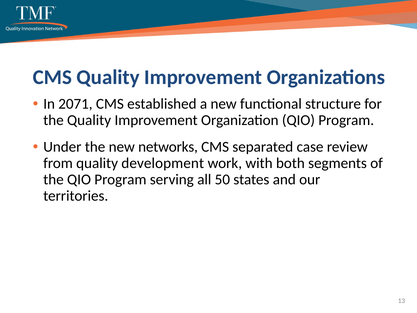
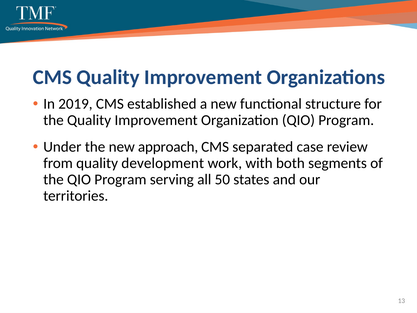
2071: 2071 -> 2019 (75, 104)
networks: networks -> approach (168, 147)
